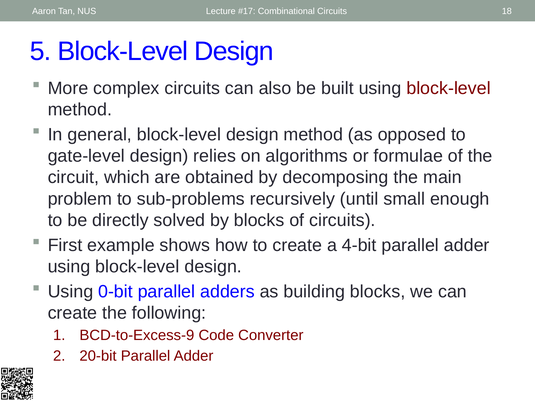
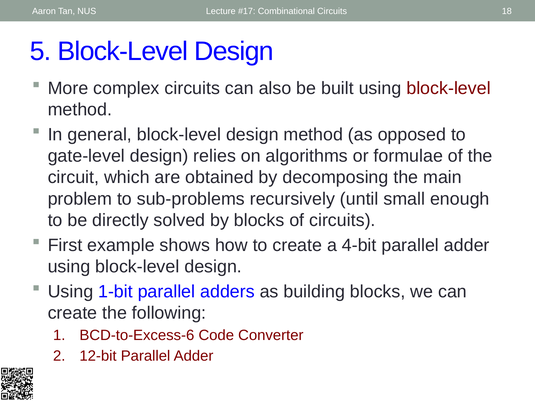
0-bit: 0-bit -> 1-bit (115, 292)
BCD-to-Excess-9: BCD-to-Excess-9 -> BCD-to-Excess-6 (137, 335)
20-bit: 20-bit -> 12-bit (98, 356)
